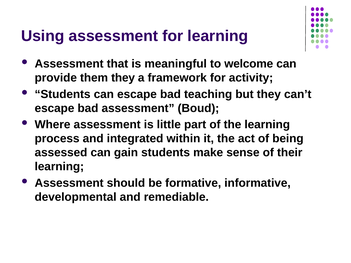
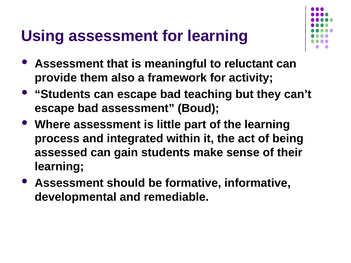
welcome: welcome -> reluctant (249, 64)
them they: they -> also (123, 78)
